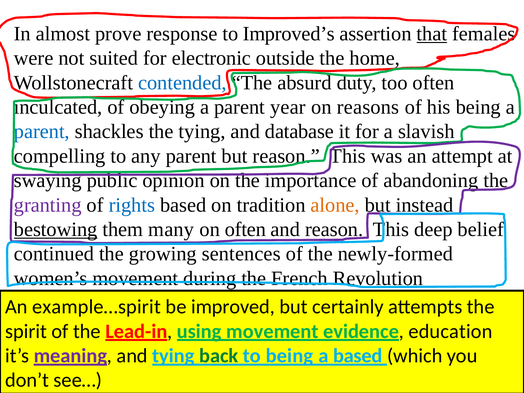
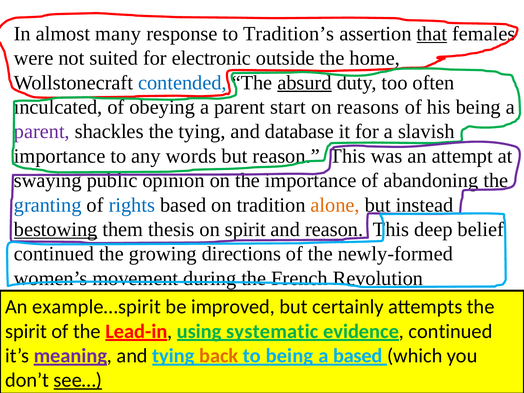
prove: prove -> many (118, 34)
Improved’s: Improved’s -> Tradition’s (289, 34)
absurd underline: none -> present (304, 83)
year: year -> start (288, 107)
parent colour: blue -> purple (42, 132)
compelling: compelling -> importance (60, 156)
any parent: parent -> words (191, 156)
granting colour: purple -> blue (48, 205)
many: many -> thesis (171, 229)
on often: often -> spirit (245, 229)
sentences: sentences -> directions (241, 254)
using movement: movement -> systematic (272, 331)
evidence education: education -> continued (451, 331)
back colour: green -> orange (219, 356)
see… underline: none -> present (78, 380)
